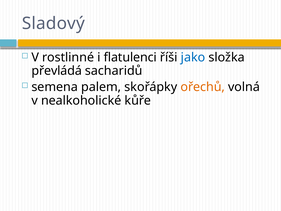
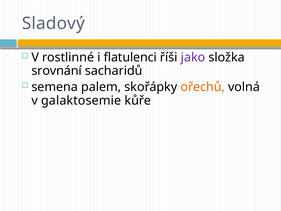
jako colour: blue -> purple (193, 57)
převládá: převládá -> srovnání (57, 71)
nealkoholické: nealkoholické -> galaktosemie (81, 100)
